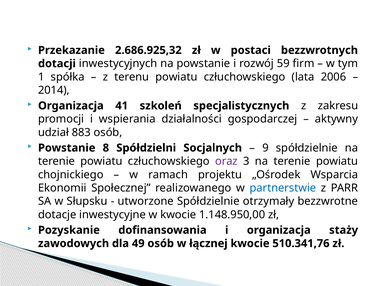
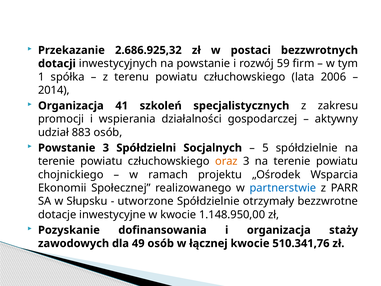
Powstanie 8: 8 -> 3 (106, 148)
9: 9 -> 5 (265, 148)
oraz colour: purple -> orange (226, 161)
